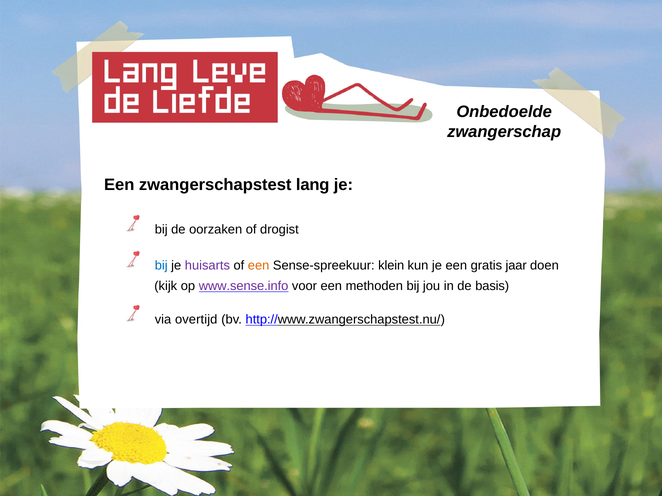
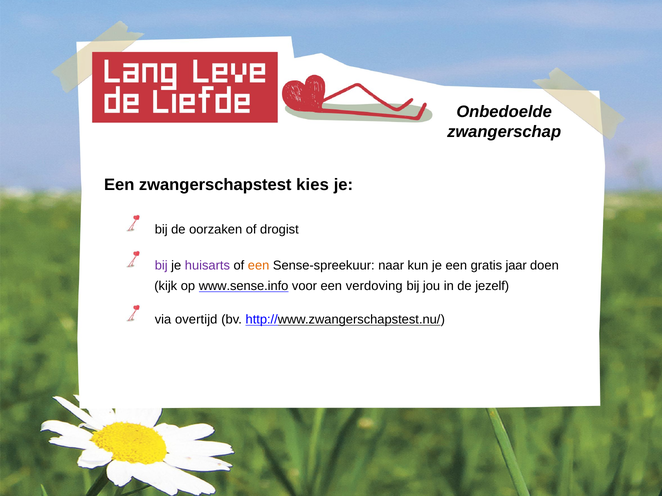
lang: lang -> kies (313, 185)
bij colour: blue -> purple (161, 266)
klein: klein -> naar (391, 266)
www.sense.info colour: purple -> black (244, 286)
methoden: methoden -> verdoving (374, 286)
basis: basis -> jezelf (492, 286)
